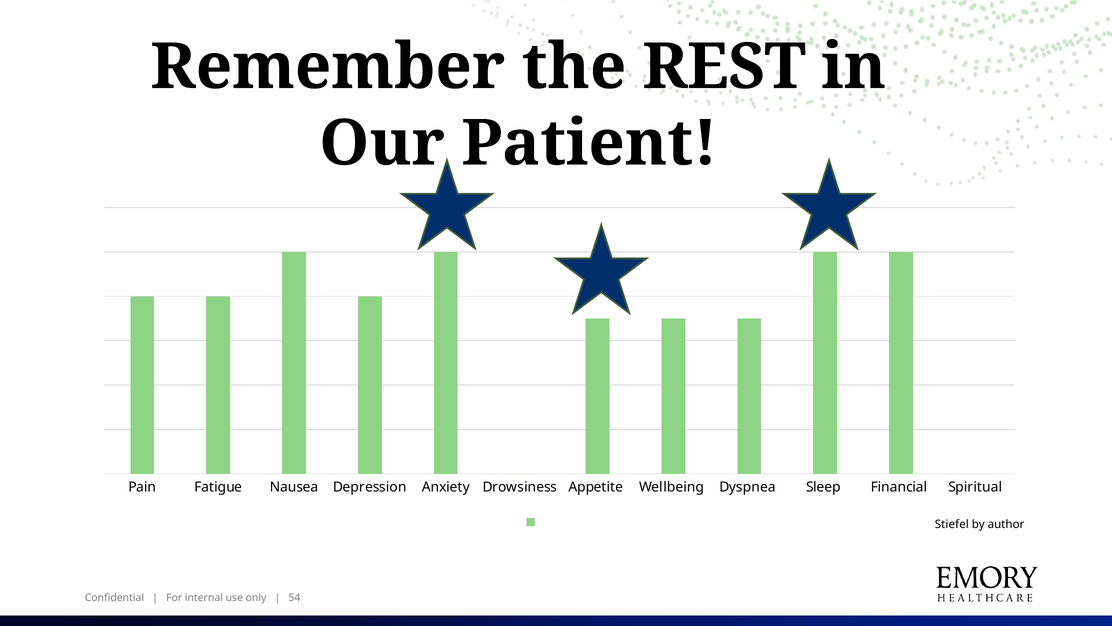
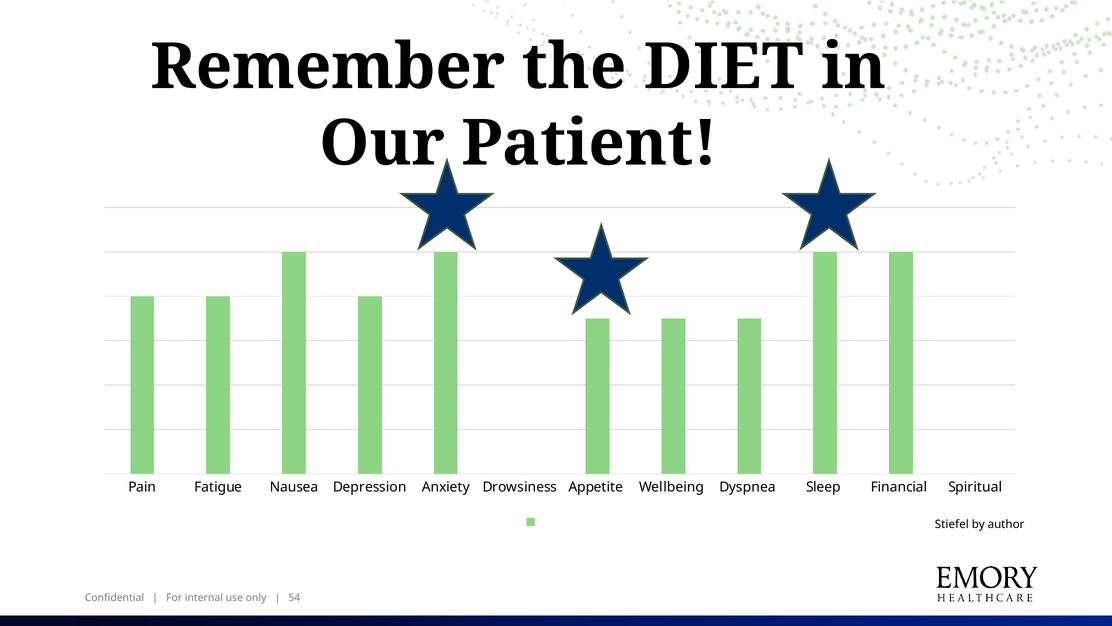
REST: REST -> DIET (724, 67)
